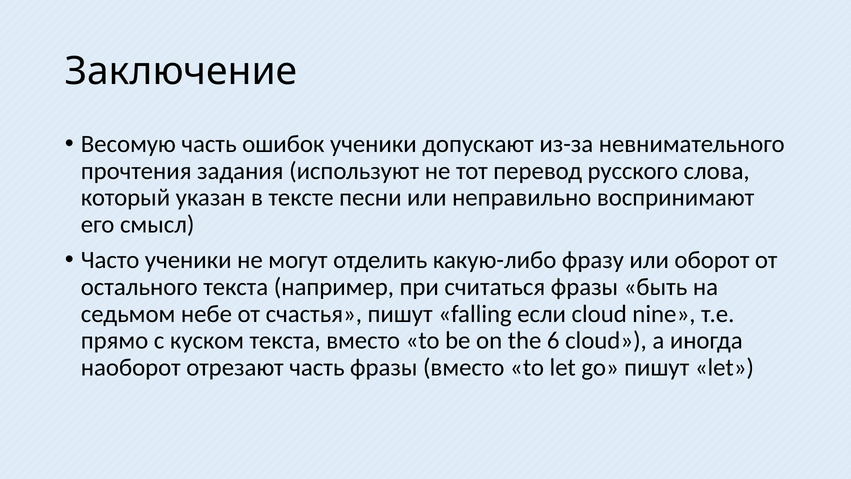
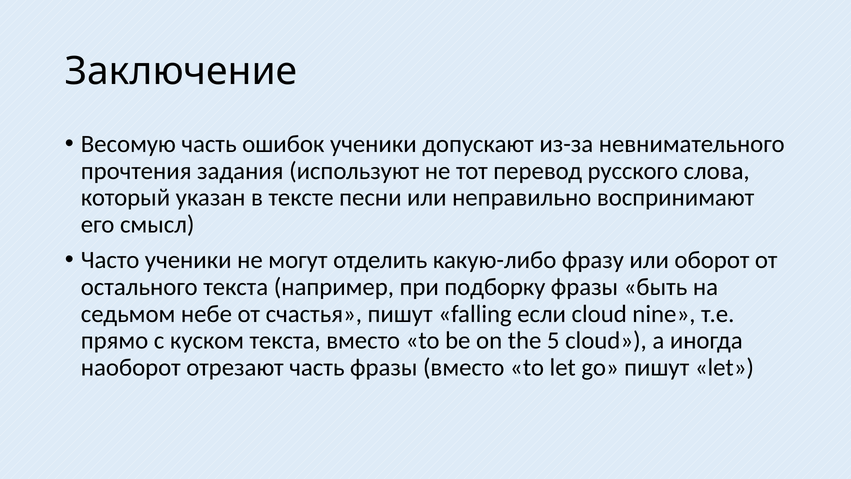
считаться: считаться -> подборку (495, 287)
6: 6 -> 5 (553, 340)
